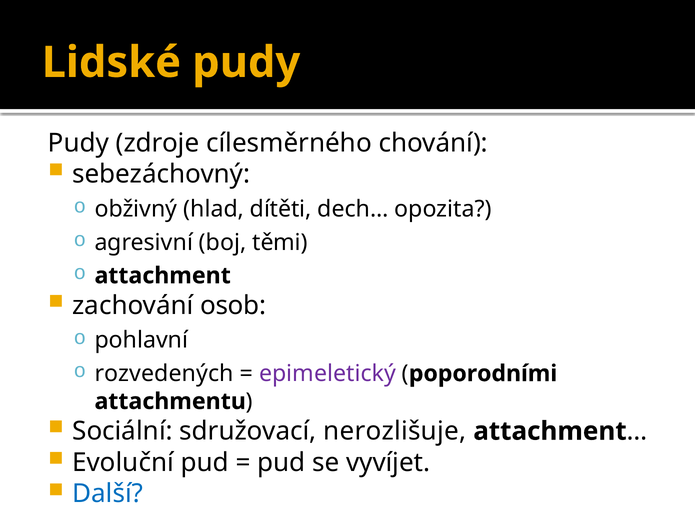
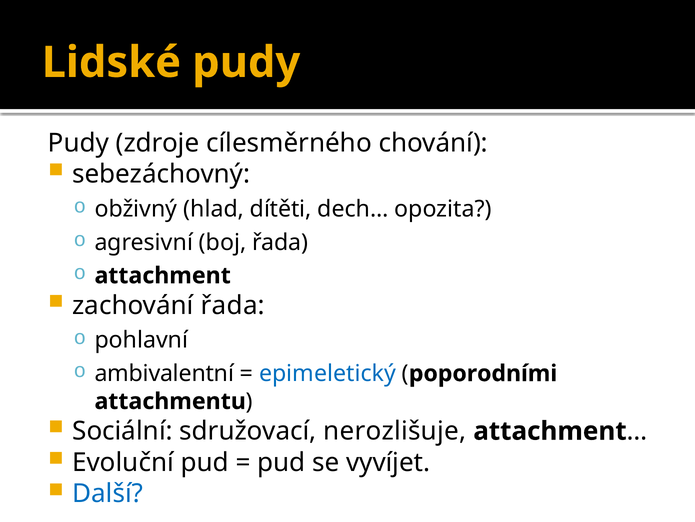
boj těmi: těmi -> řada (280, 242)
zachování osob: osob -> řada (233, 305)
rozvedených: rozvedených -> ambivalentní (164, 373)
epimeletický colour: purple -> blue (328, 373)
